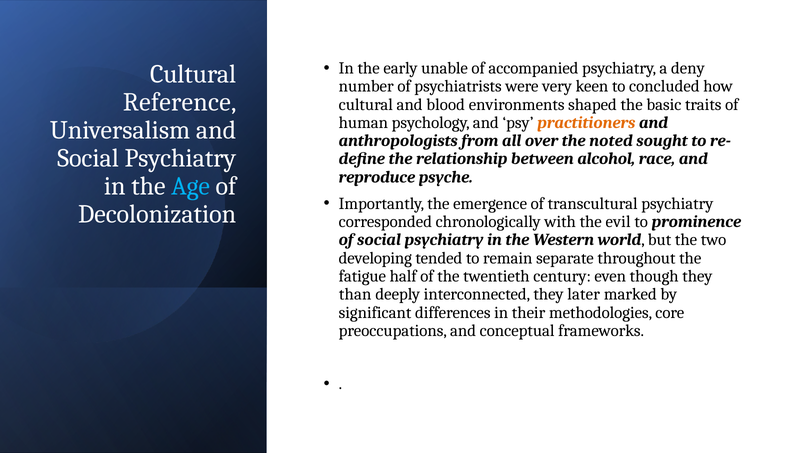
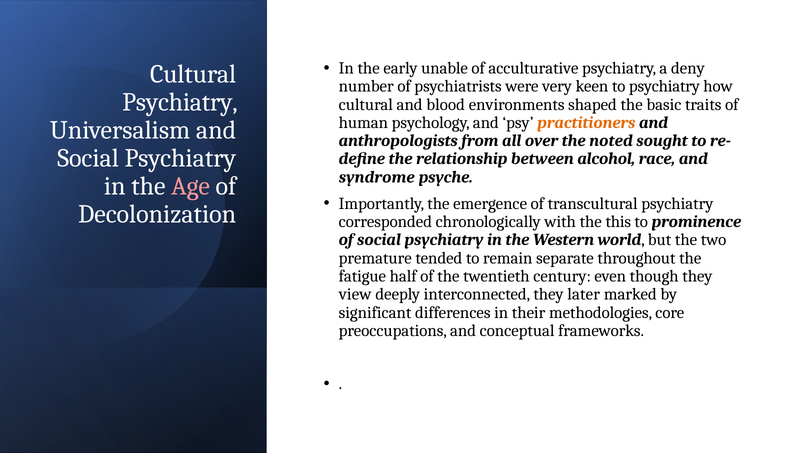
accompanied: accompanied -> acculturative (533, 68)
to concluded: concluded -> psychiatry (664, 86)
Reference: Reference -> Psychiatry (180, 102)
reproduce: reproduce -> syndrome (377, 177)
Age colour: light blue -> pink (191, 186)
evil: evil -> this (618, 222)
developing: developing -> premature (375, 258)
than: than -> view (355, 294)
